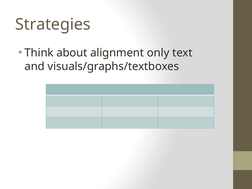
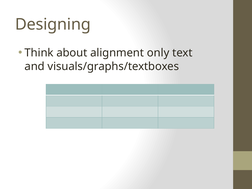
Strategies: Strategies -> Designing (53, 24)
